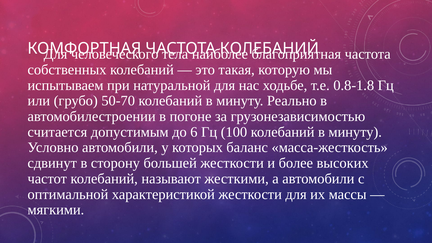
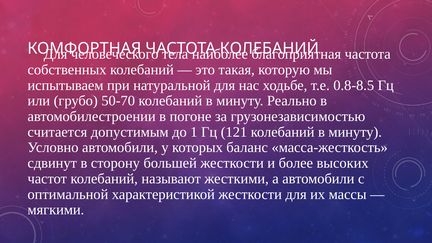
0.8-1.8: 0.8-1.8 -> 0.8-8.5 (354, 85)
6: 6 -> 1 (194, 132)
100: 100 -> 121 (234, 132)
